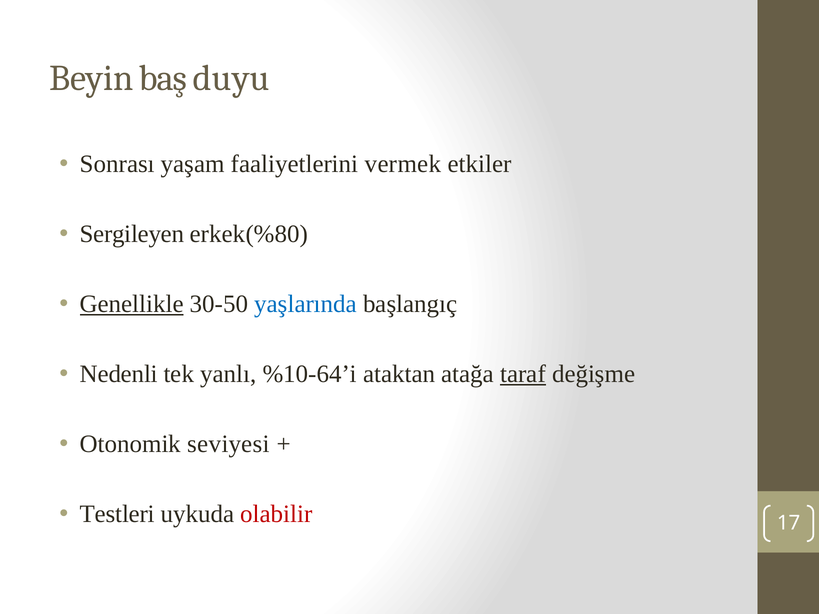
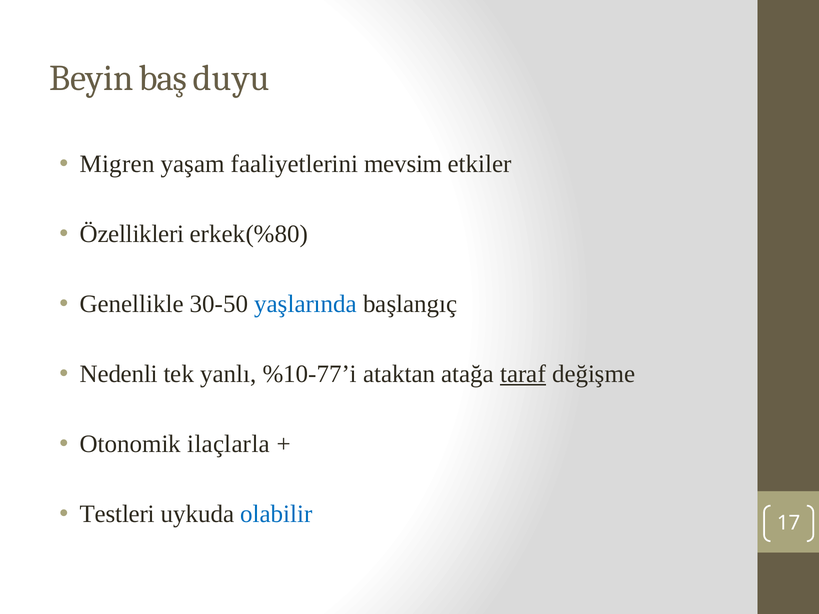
Sonrası: Sonrası -> Migren (117, 164)
vermek: vermek -> mevsim (403, 164)
Sergileyen: Sergileyen -> Özellikleri (132, 234)
Genellikle underline: present -> none (132, 304)
%10-64’i: %10-64’i -> %10-77’i (310, 374)
seviyesi: seviyesi -> ilaçlarla (229, 444)
olabilir colour: red -> blue (276, 514)
